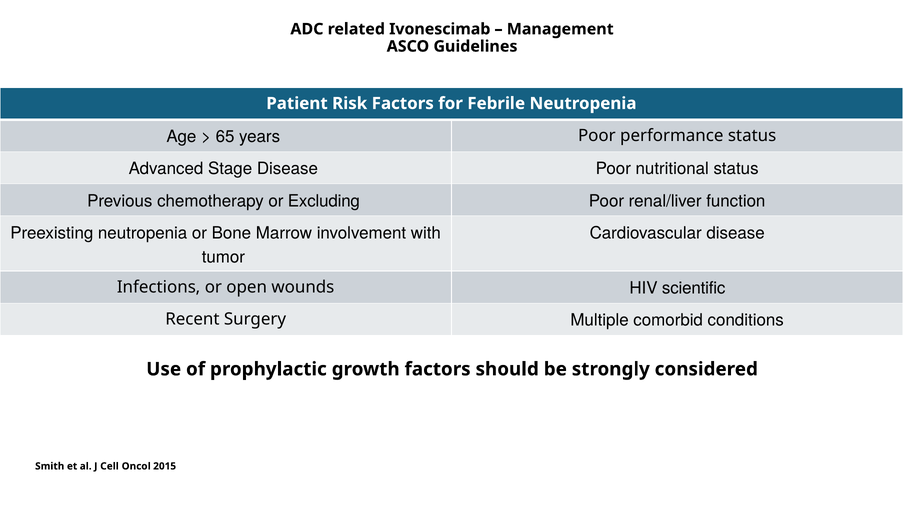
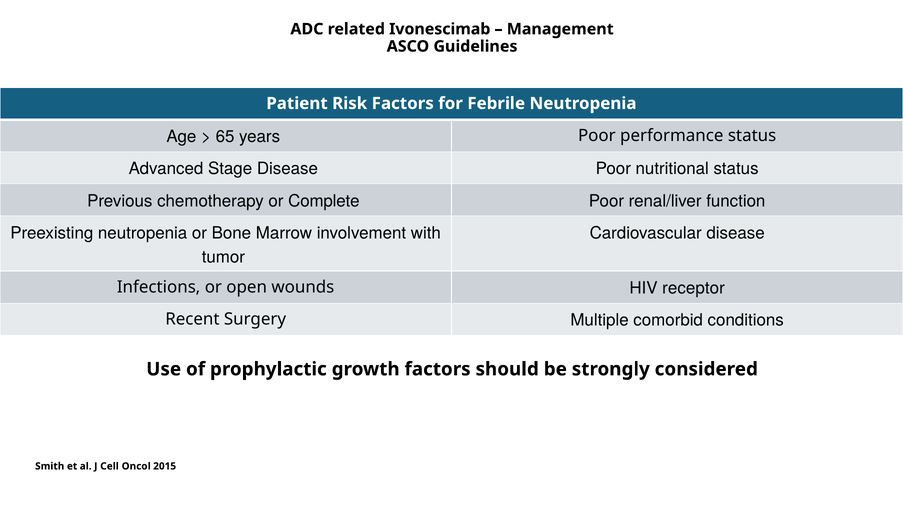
Excluding: Excluding -> Complete (324, 201)
scientific: scientific -> receptor (694, 288)
